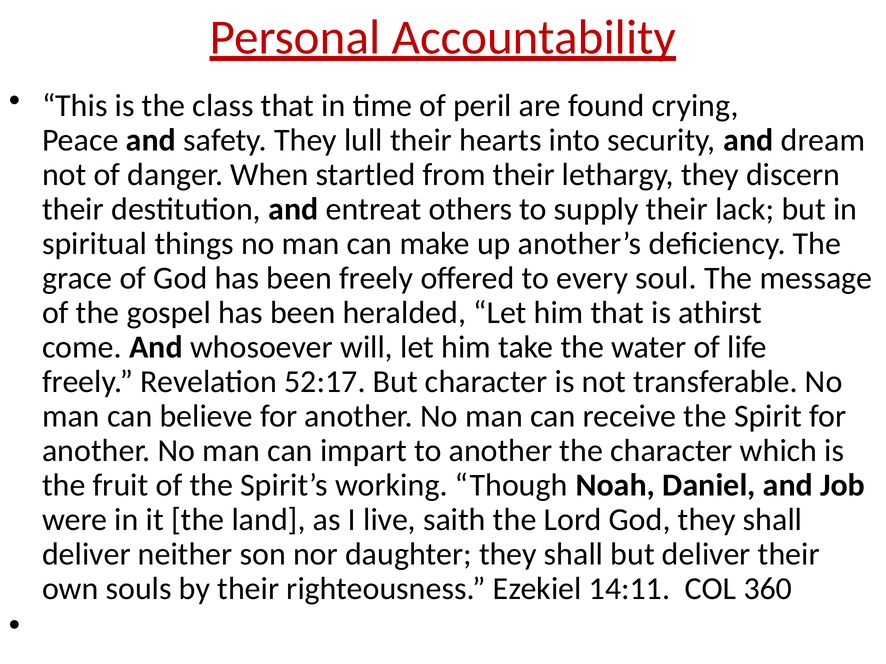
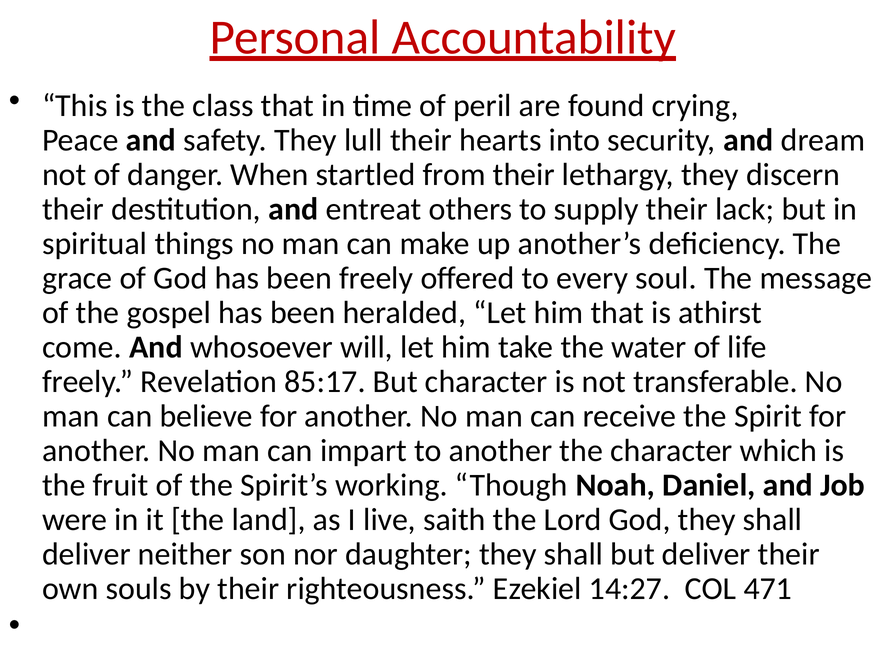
52:17: 52:17 -> 85:17 (325, 382)
14:11: 14:11 -> 14:27 (630, 589)
360: 360 -> 471 (768, 589)
